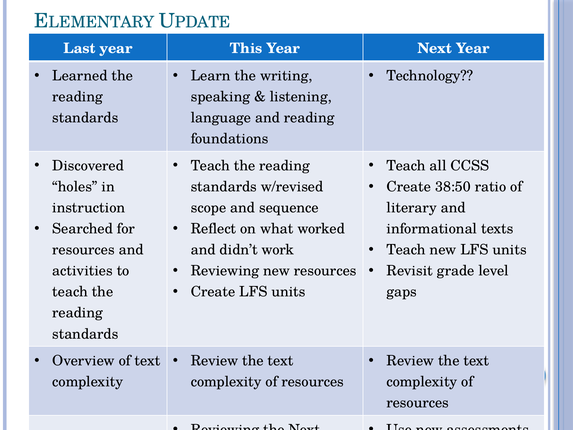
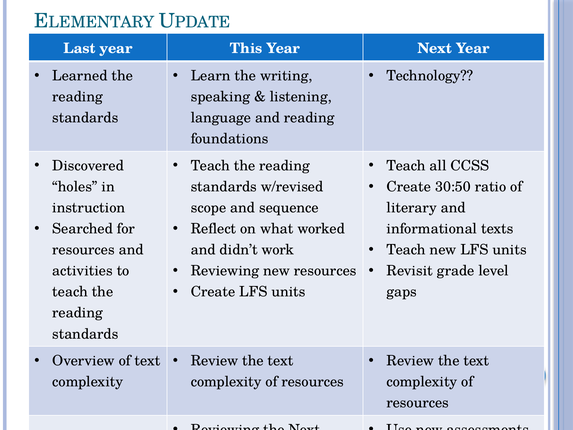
38:50: 38:50 -> 30:50 (453, 187)
